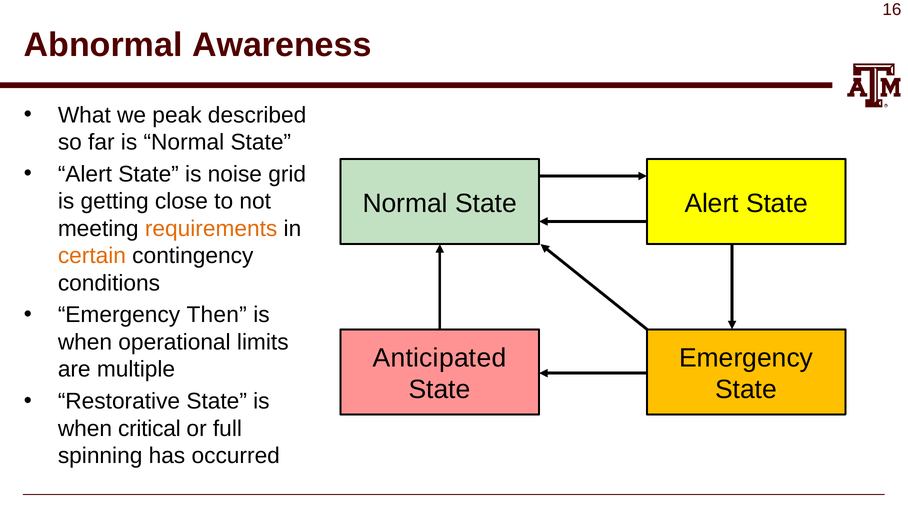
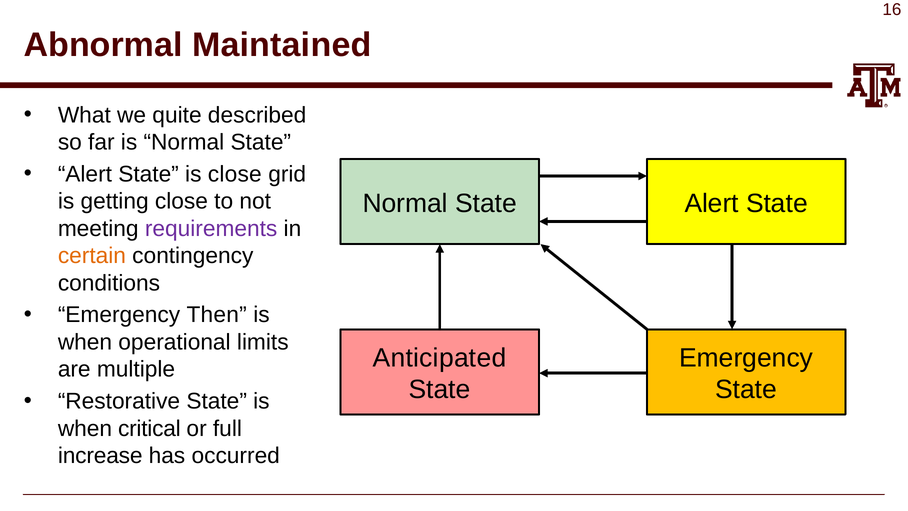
Awareness: Awareness -> Maintained (282, 45)
peak: peak -> quite (177, 115)
is noise: noise -> close (235, 174)
requirements colour: orange -> purple (211, 229)
spinning: spinning -> increase (100, 456)
